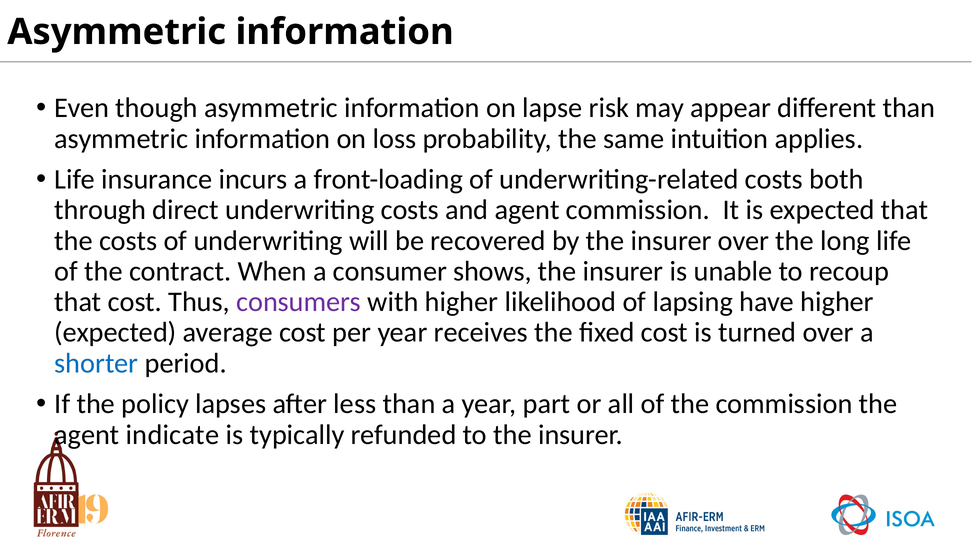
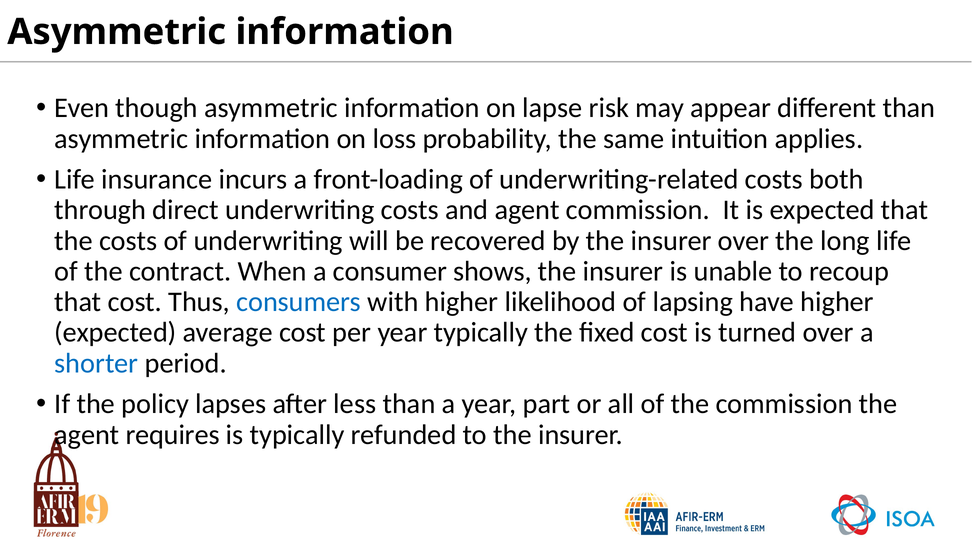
consumers colour: purple -> blue (299, 302)
year receives: receives -> typically (481, 332)
indicate: indicate -> requires (173, 434)
